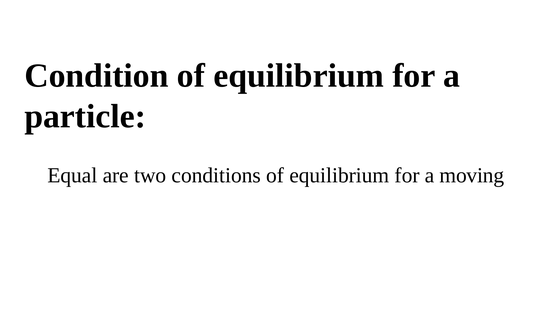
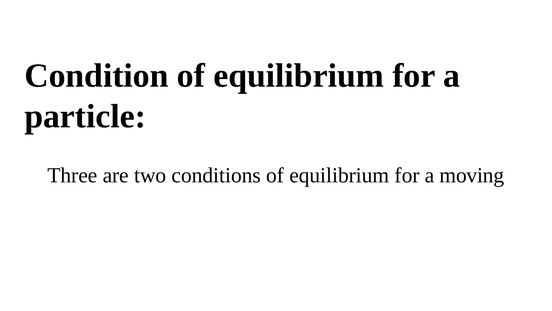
Equal: Equal -> Three (72, 175)
